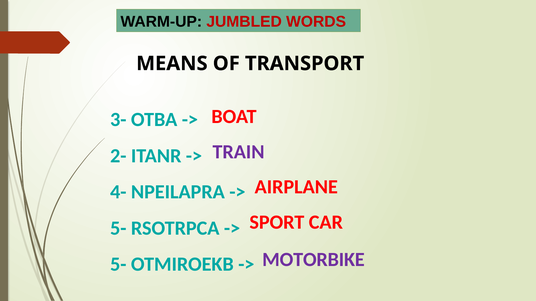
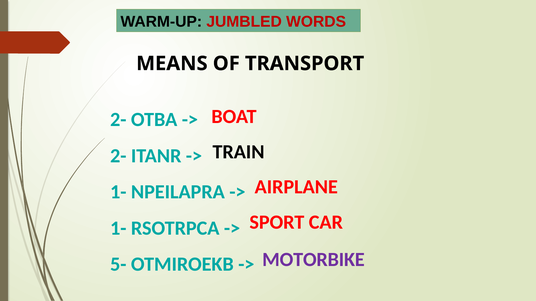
3-: 3- -> 2- (118, 120)
TRAIN colour: purple -> black (239, 152)
4-: 4- -> 1- (118, 192)
5-: 5- -> 1- (118, 228)
